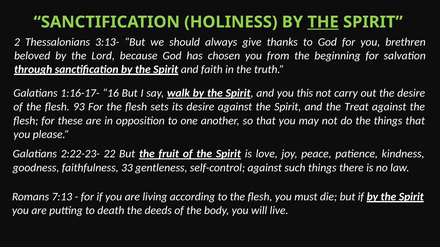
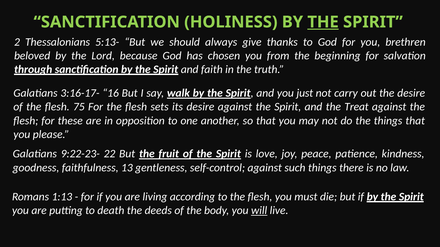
3:13-: 3:13- -> 5:13- (107, 42)
1:16-17-: 1:16-17- -> 3:16-17- (80, 93)
this: this -> just (305, 93)
93: 93 -> 75 (79, 107)
2:22-23-: 2:22-23- -> 9:22-23- (80, 154)
33: 33 -> 13 (127, 168)
7:13: 7:13 -> 1:13 (62, 197)
will underline: none -> present (259, 211)
